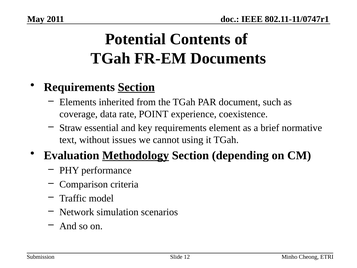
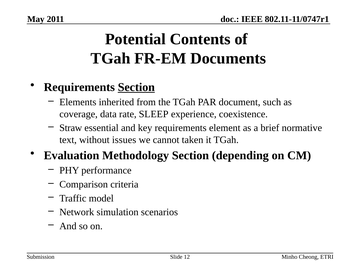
POINT: POINT -> SLEEP (154, 114)
using: using -> taken (193, 140)
Methodology underline: present -> none (136, 155)
